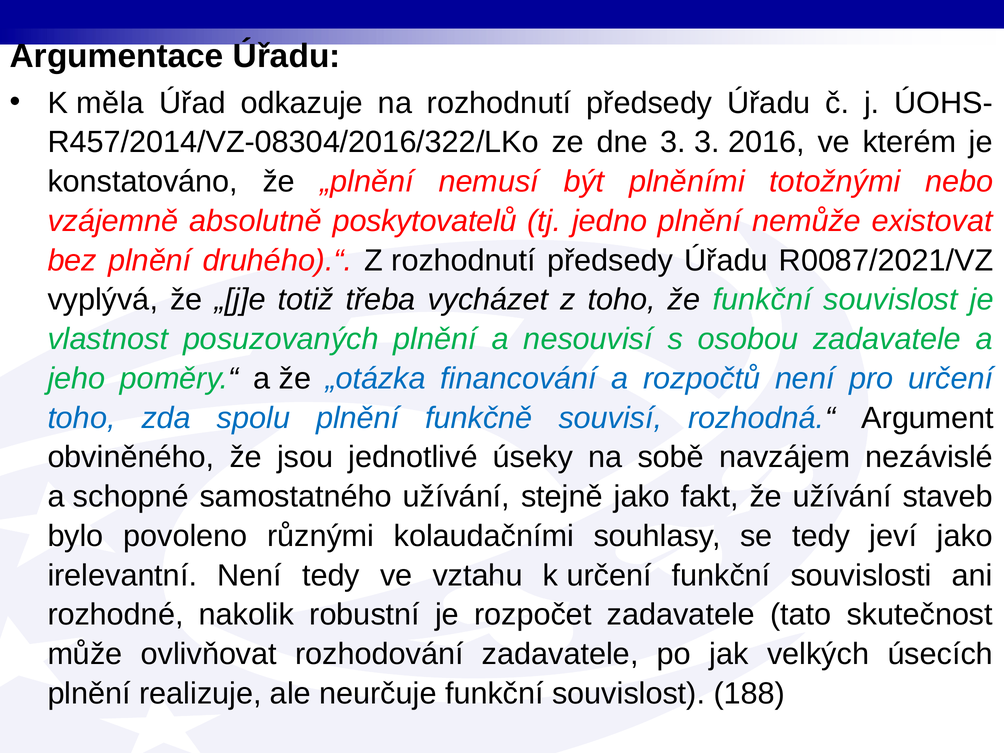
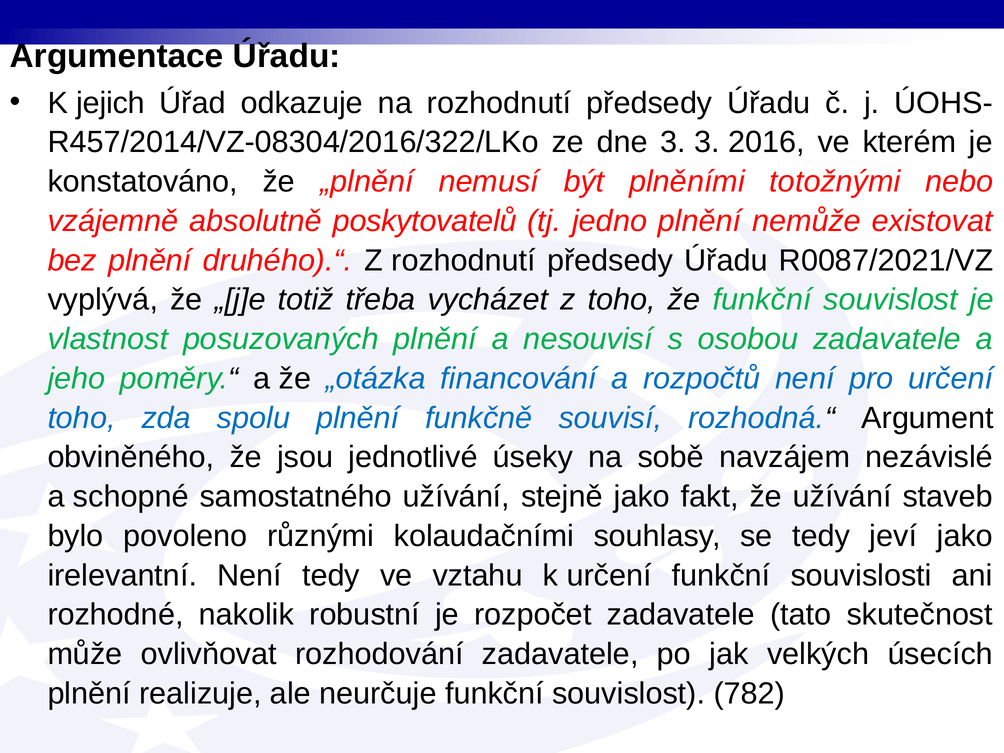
měla: měla -> jejich (110, 103)
188: 188 -> 782 (749, 694)
